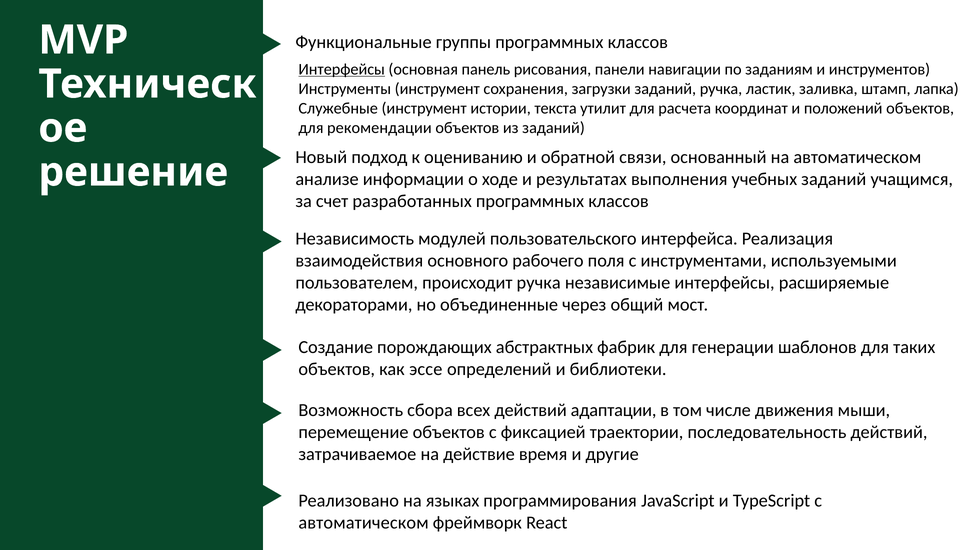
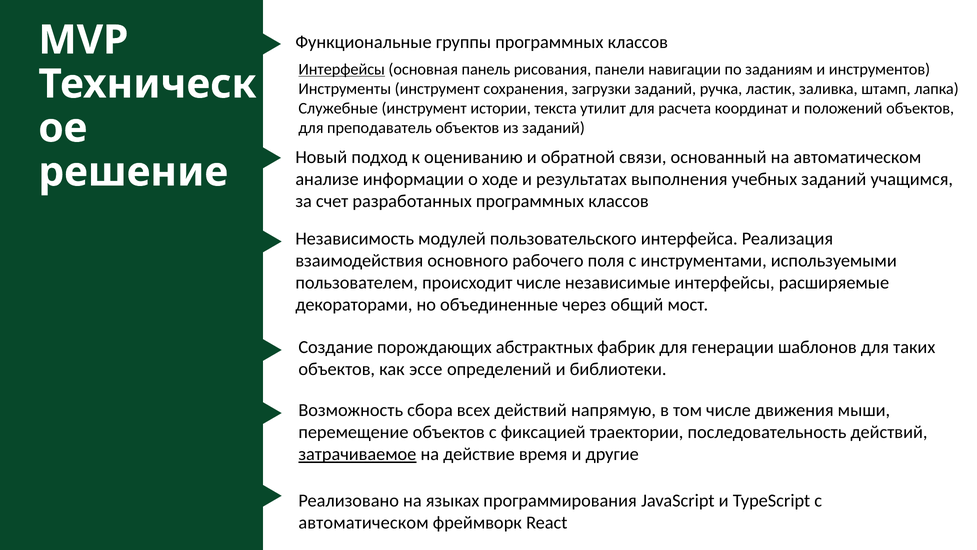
рекомендации: рекомендации -> преподаватель (379, 128)
происходит ручка: ручка -> числе (539, 282)
адаптации: адаптации -> напрямую (614, 410)
затрачиваемое underline: none -> present (357, 454)
